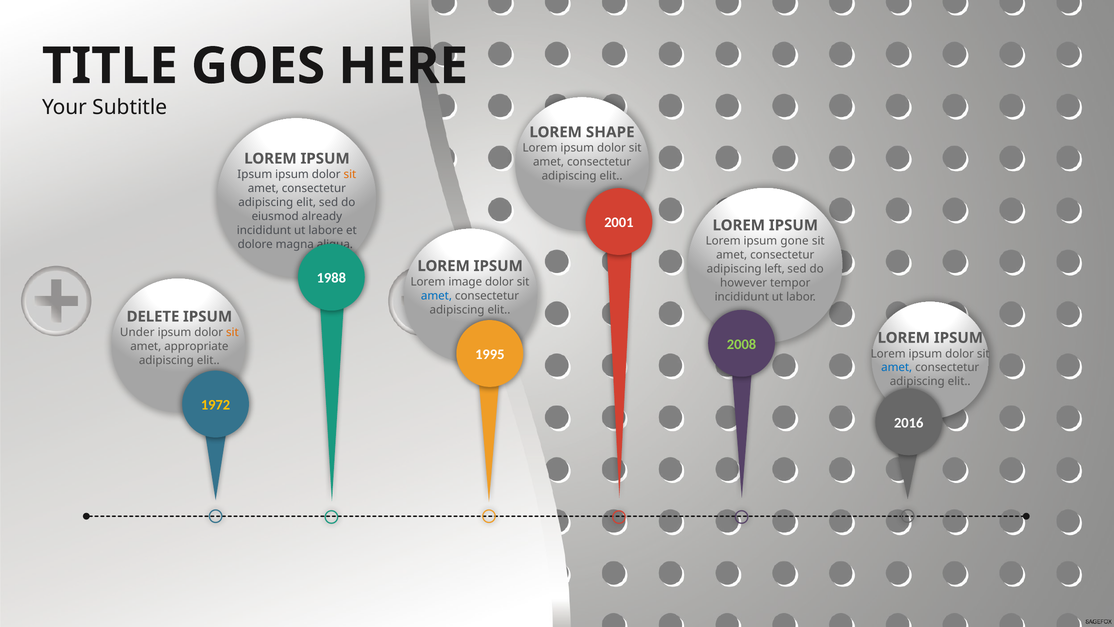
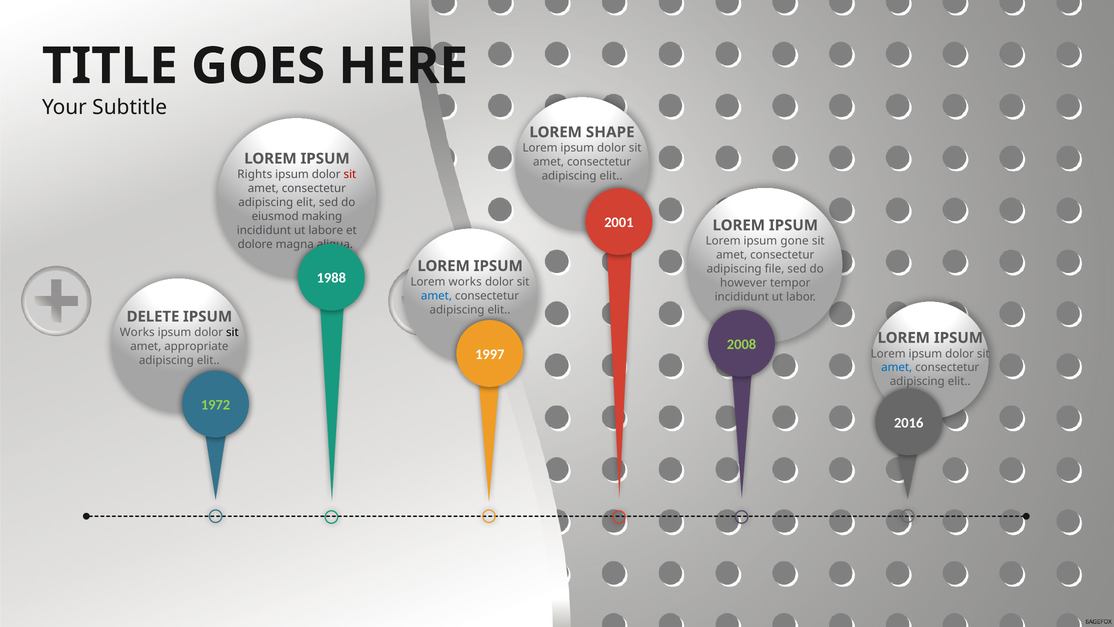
Ipsum: Ipsum -> Rights (255, 174)
sit colour: orange -> red (350, 174)
already: already -> making (322, 216)
left: left -> file (775, 269)
Lorem image: image -> works (465, 282)
Under: Under -> Works (137, 332)
sit colour: orange -> black (232, 332)
1995: 1995 -> 1997 (490, 354)
1972 colour: yellow -> light green (216, 405)
